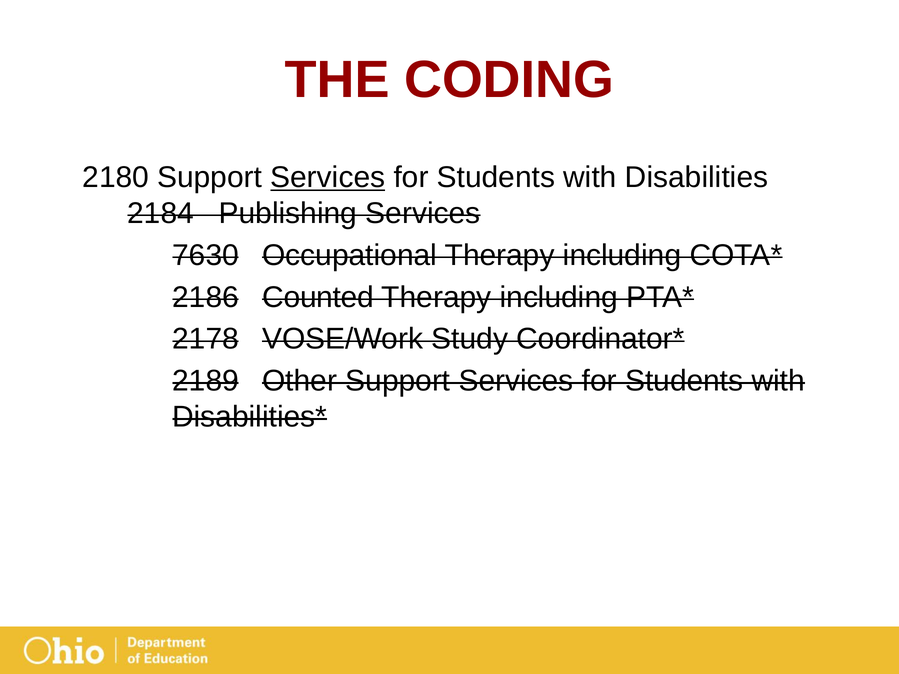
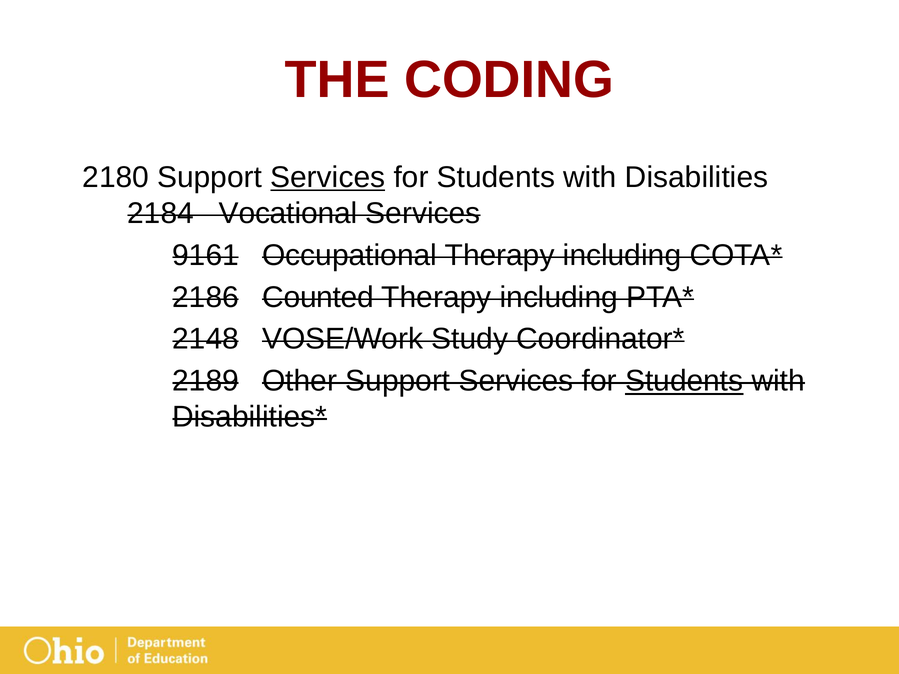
Publishing: Publishing -> Vocational (288, 213)
7630: 7630 -> 9161 (206, 255)
2178: 2178 -> 2148 (206, 339)
Students underline: none -> present (684, 381)
